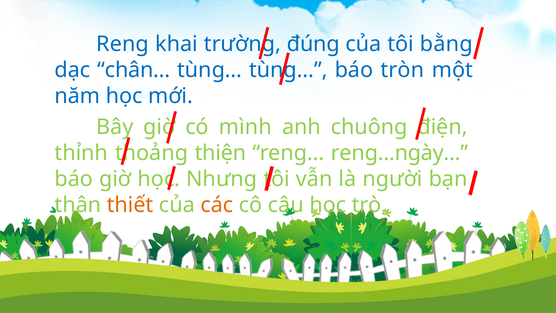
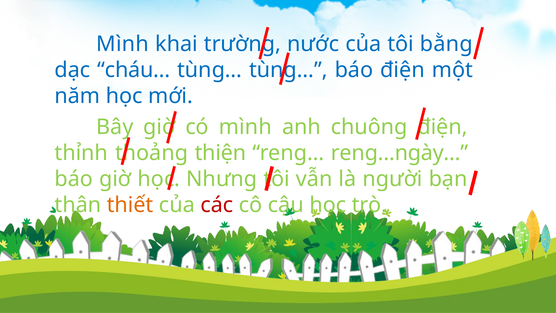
Reng: Reng -> Mình (123, 44)
đúng: đúng -> nước (313, 44)
chân…: chân… -> cháu… (134, 70)
báo tròn: tròn -> điện (402, 70)
các colour: orange -> red (217, 205)
